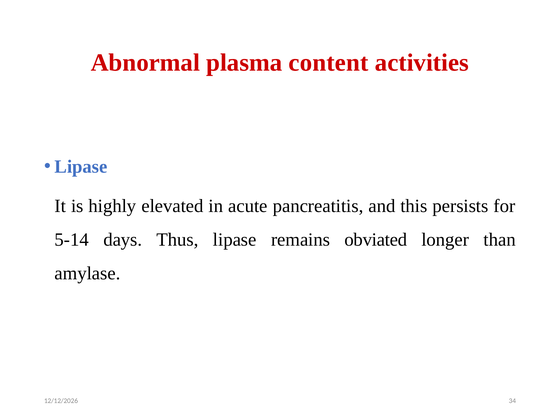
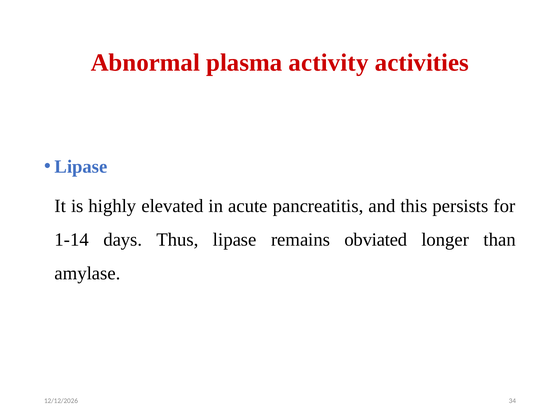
content: content -> activity (329, 63)
5-14: 5-14 -> 1-14 (72, 240)
